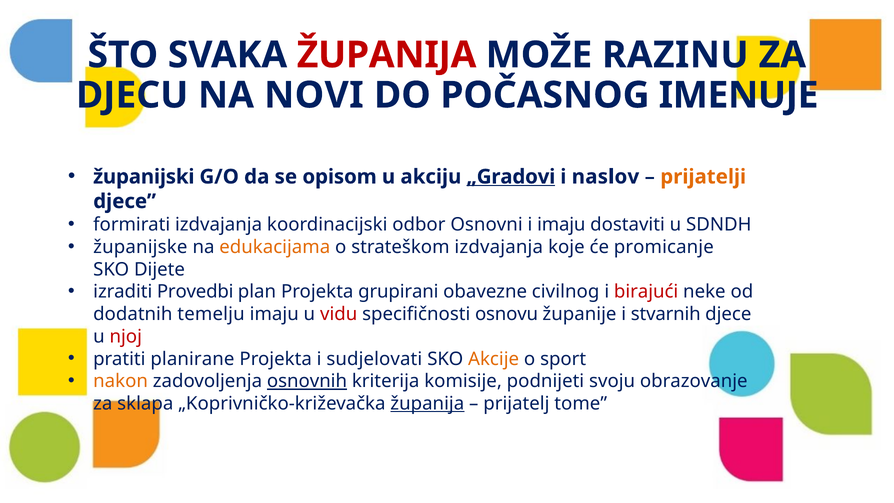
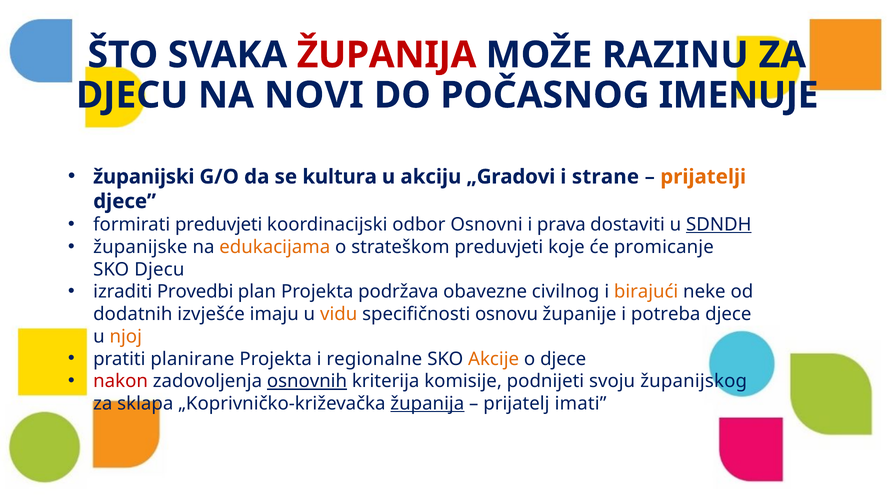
opisom: opisom -> kultura (340, 177)
„Gradovi underline: present -> none (511, 177)
naslov: naslov -> strane (605, 177)
formirati izdvajanja: izdvajanja -> preduvjeti (219, 225)
i imaju: imaju -> prava (561, 225)
SDNDH underline: none -> present (719, 225)
strateškom izdvajanja: izdvajanja -> preduvjeti (499, 247)
SKO Dijete: Dijete -> Djecu (159, 269)
grupirani: grupirani -> podržava (398, 292)
birajući colour: red -> orange (646, 292)
temelju: temelju -> izvješće (211, 314)
vidu colour: red -> orange (339, 314)
stvarnih: stvarnih -> potreba (666, 314)
njoj colour: red -> orange (126, 336)
sudjelovati: sudjelovati -> regionalne (374, 359)
o sport: sport -> djece (563, 359)
nakon colour: orange -> red (121, 381)
obrazovanje: obrazovanje -> županijskog (694, 381)
tome: tome -> imati (581, 403)
